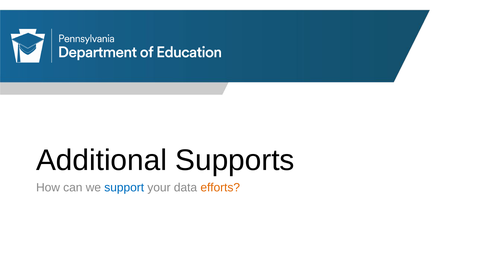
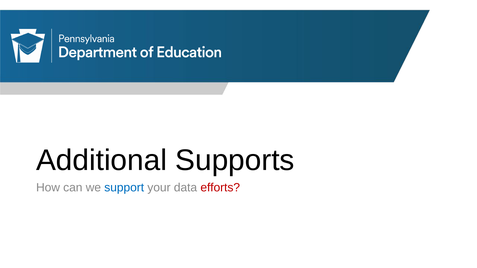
efforts colour: orange -> red (220, 188)
